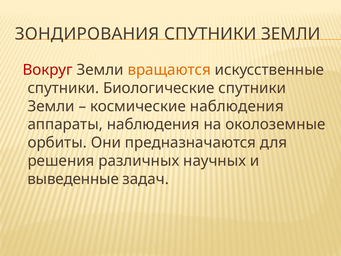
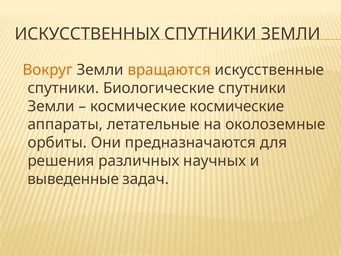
ЗОНДИРОВАНИЯ: ЗОНДИРОВАНИЯ -> ИСКУССТВЕННЫХ (87, 34)
Вокруг colour: red -> orange (48, 70)
космические наблюдения: наблюдения -> космические (237, 106)
аппараты наблюдения: наблюдения -> летательные (153, 124)
